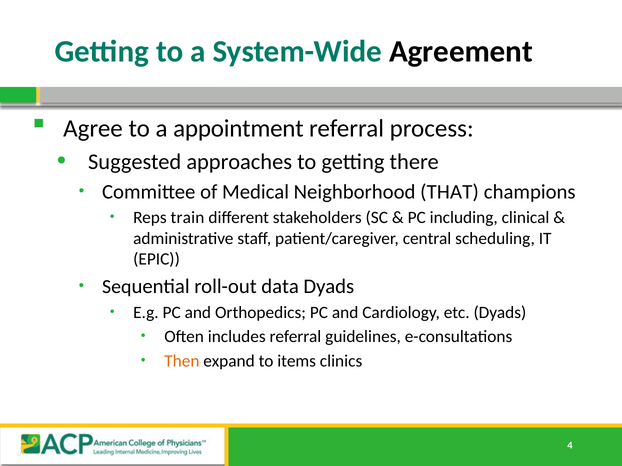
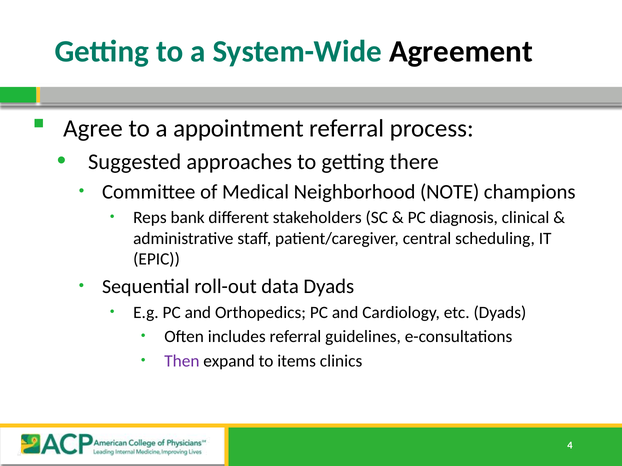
THAT: THAT -> NOTE (450, 192)
train: train -> bank (188, 218)
including: including -> diagnosis (464, 218)
Then colour: orange -> purple (182, 361)
